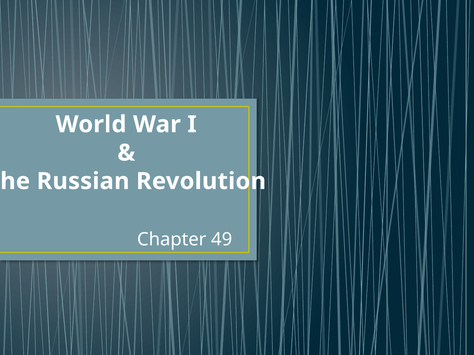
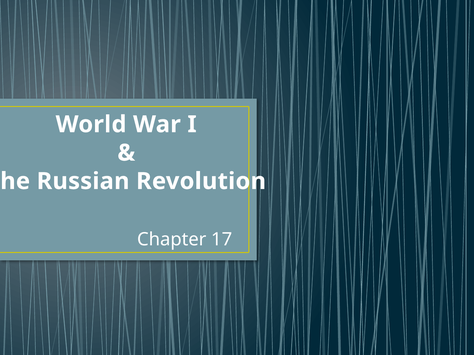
49: 49 -> 17 (222, 240)
